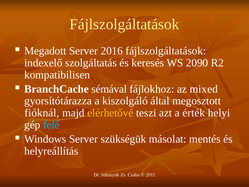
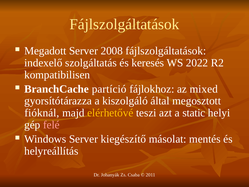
2016: 2016 -> 2008 (112, 51)
2090: 2090 -> 2022 (197, 63)
sémával: sémával -> partíció (109, 89)
érték: érték -> static (194, 113)
felé colour: light blue -> pink (51, 125)
szükségük: szükségük -> kiegészítő (123, 139)
